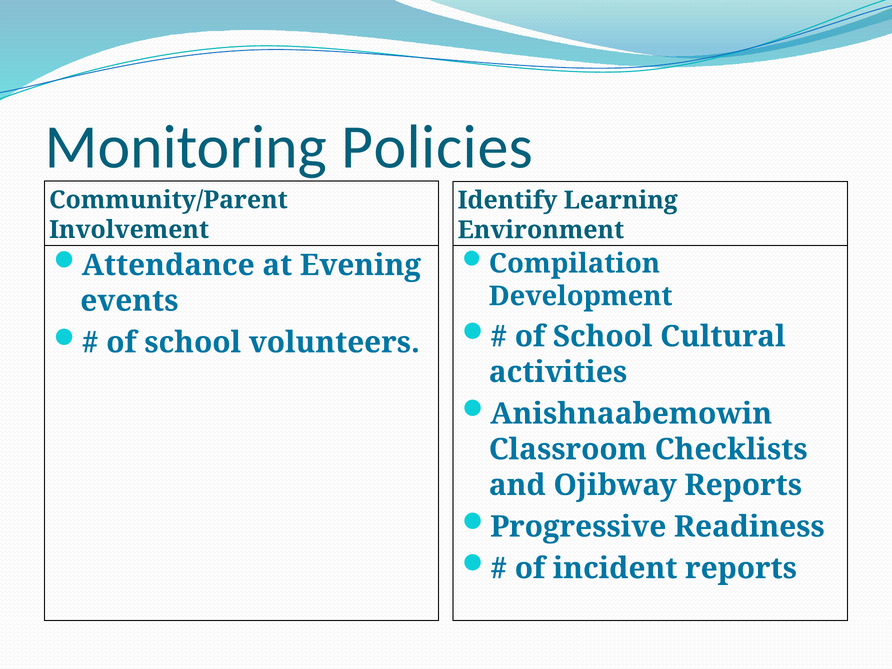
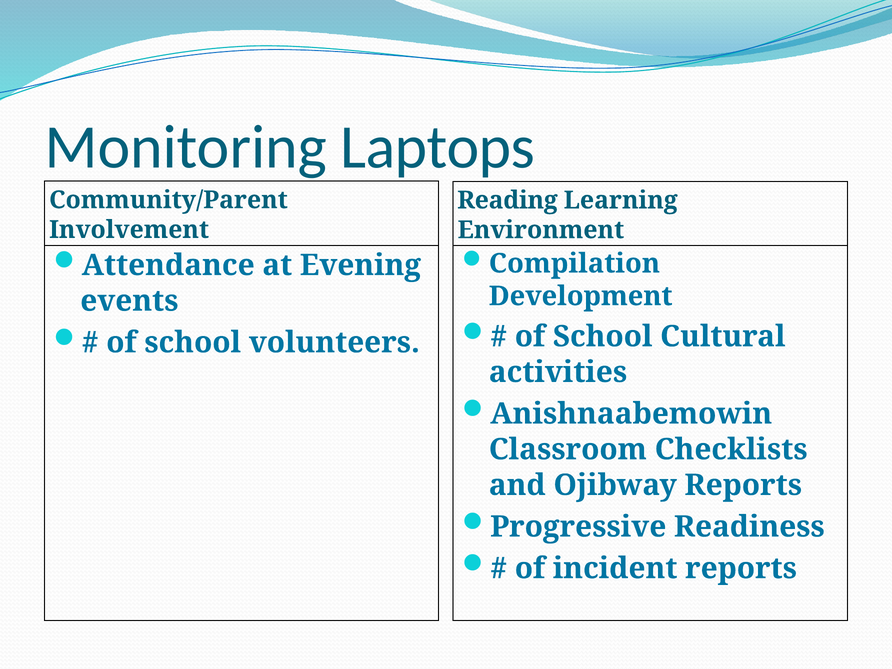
Policies: Policies -> Laptops (438, 147)
Identify: Identify -> Reading (508, 200)
